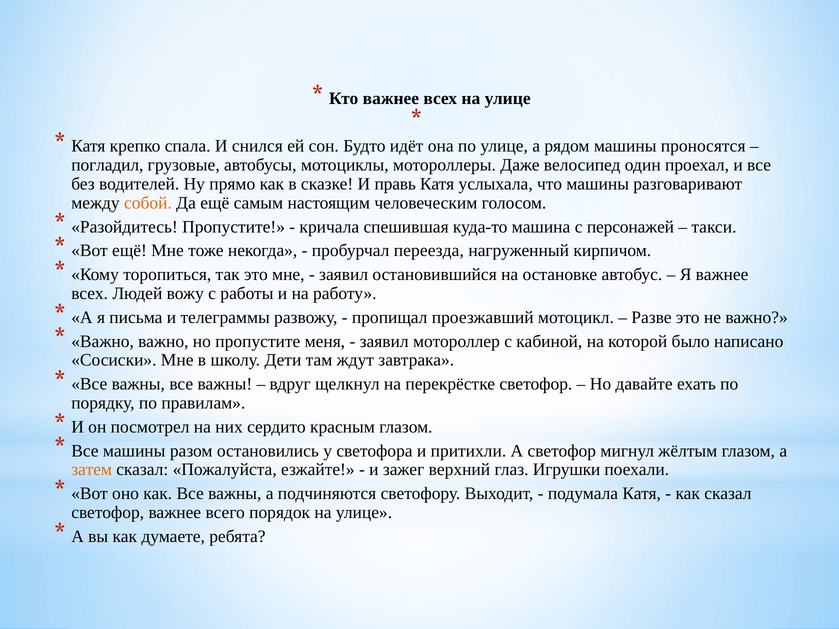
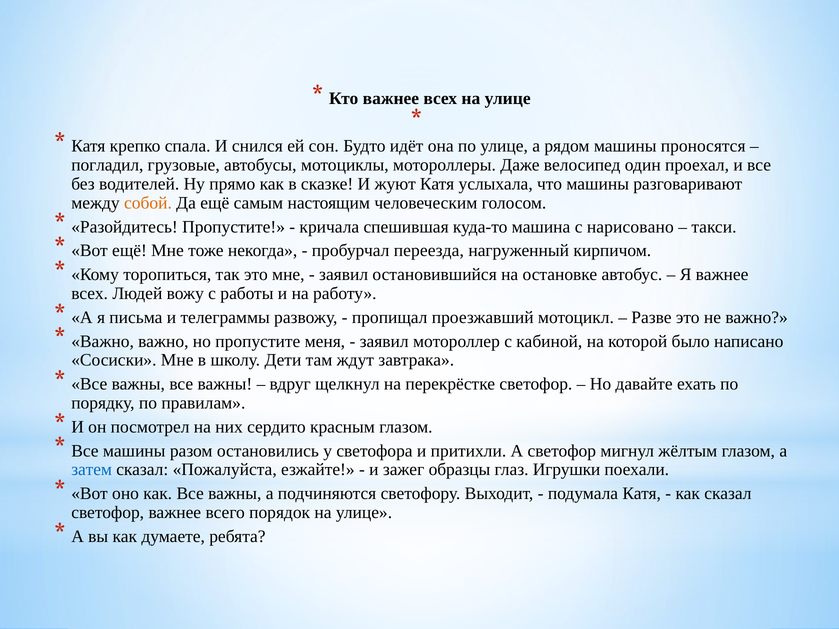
правь: правь -> жуют (395, 184)
персонажей: персонажей -> нарисовано (630, 227)
затем colour: orange -> blue (92, 470)
верхний: верхний -> образцы (459, 470)
